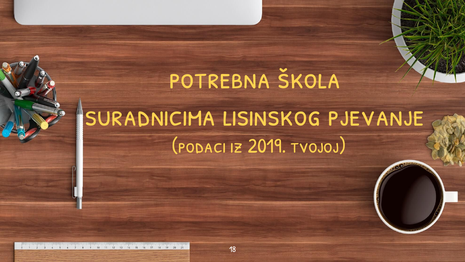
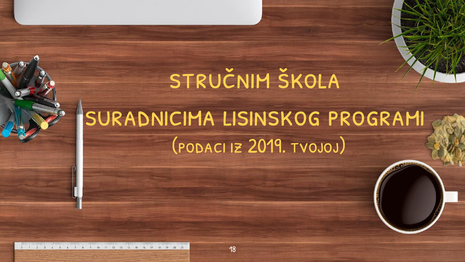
potrebna: potrebna -> stručnim (220, 78)
pjevanje: pjevanje -> programi (376, 115)
